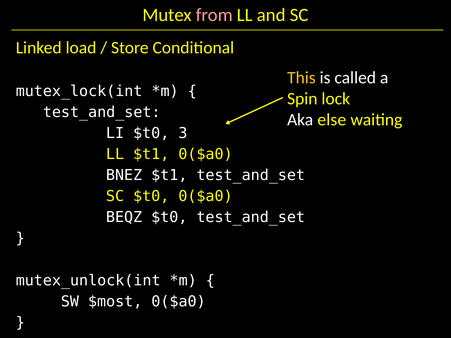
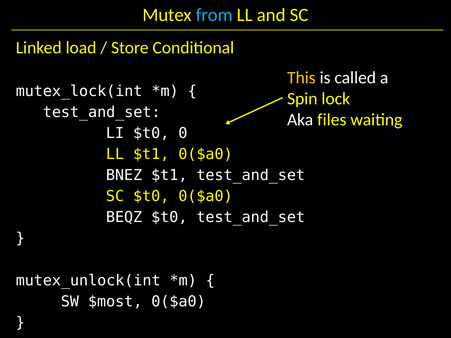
from colour: pink -> light blue (214, 15)
else: else -> files (332, 120)
3: 3 -> 0 (183, 133)
